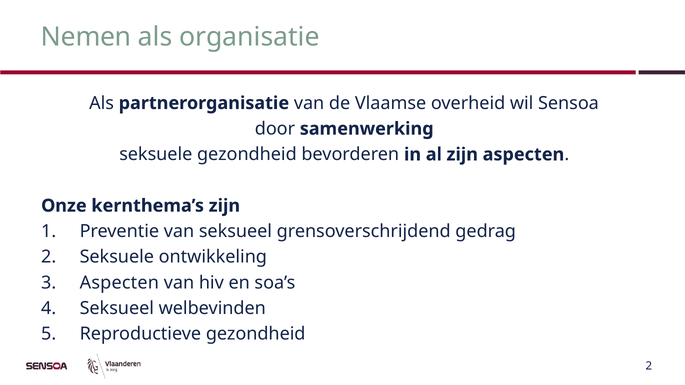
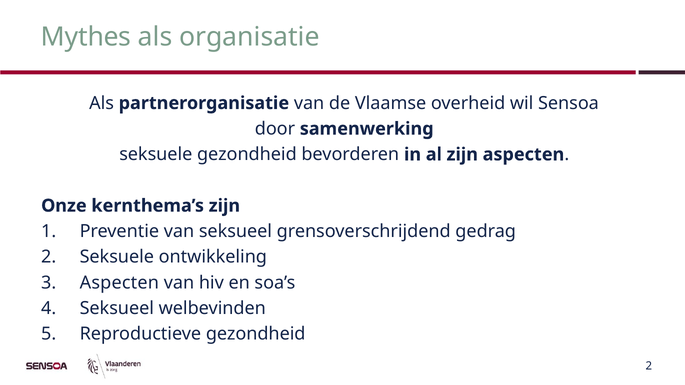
Nemen: Nemen -> Mythes (86, 37)
